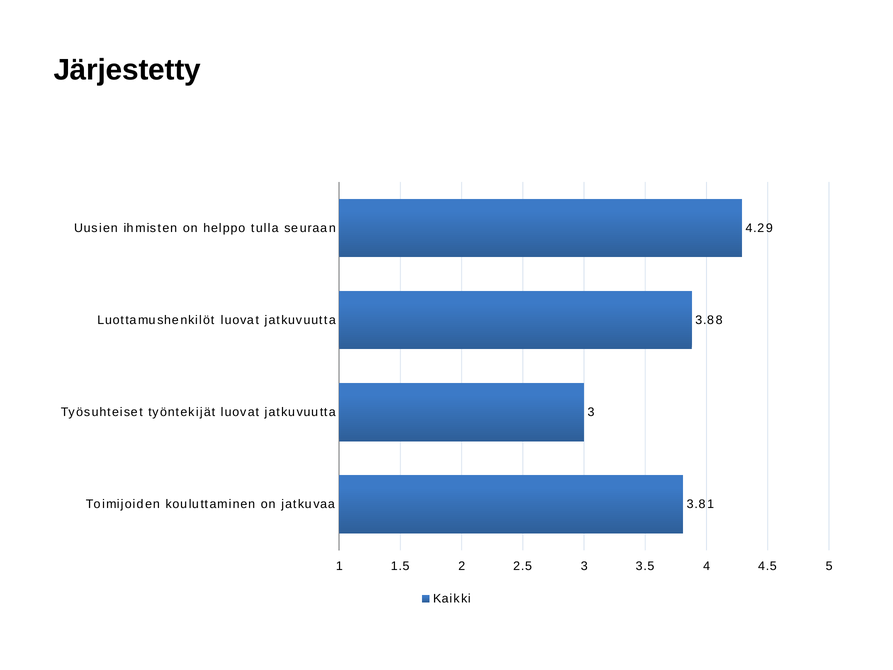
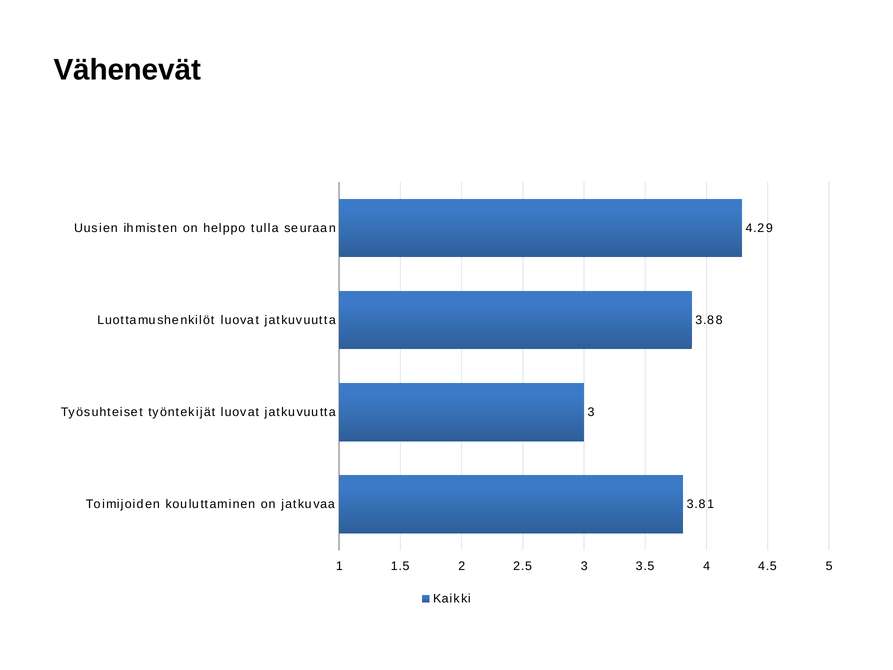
Järjestetty: Järjestetty -> Vähenevät (127, 70)
